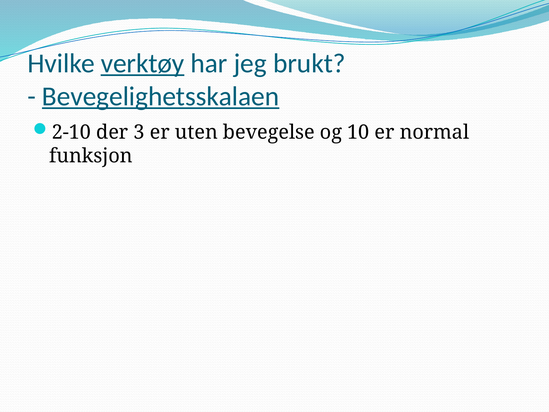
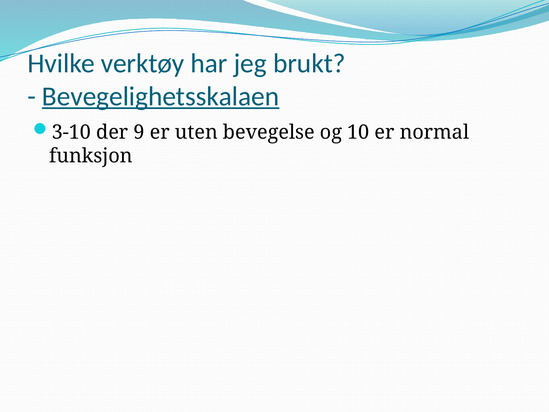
verktøy underline: present -> none (143, 63)
2-10: 2-10 -> 3-10 (71, 132)
3: 3 -> 9 (139, 132)
